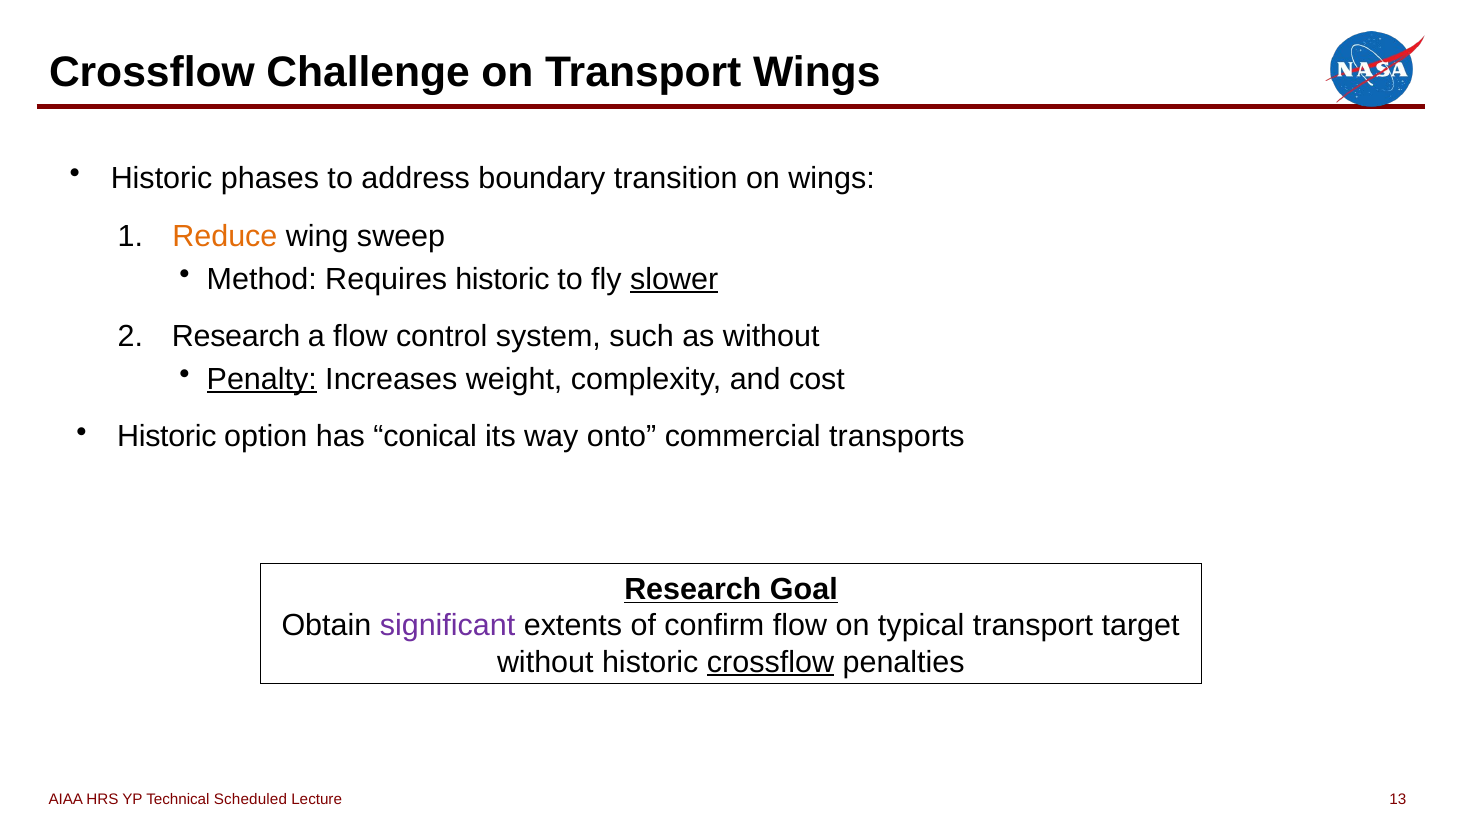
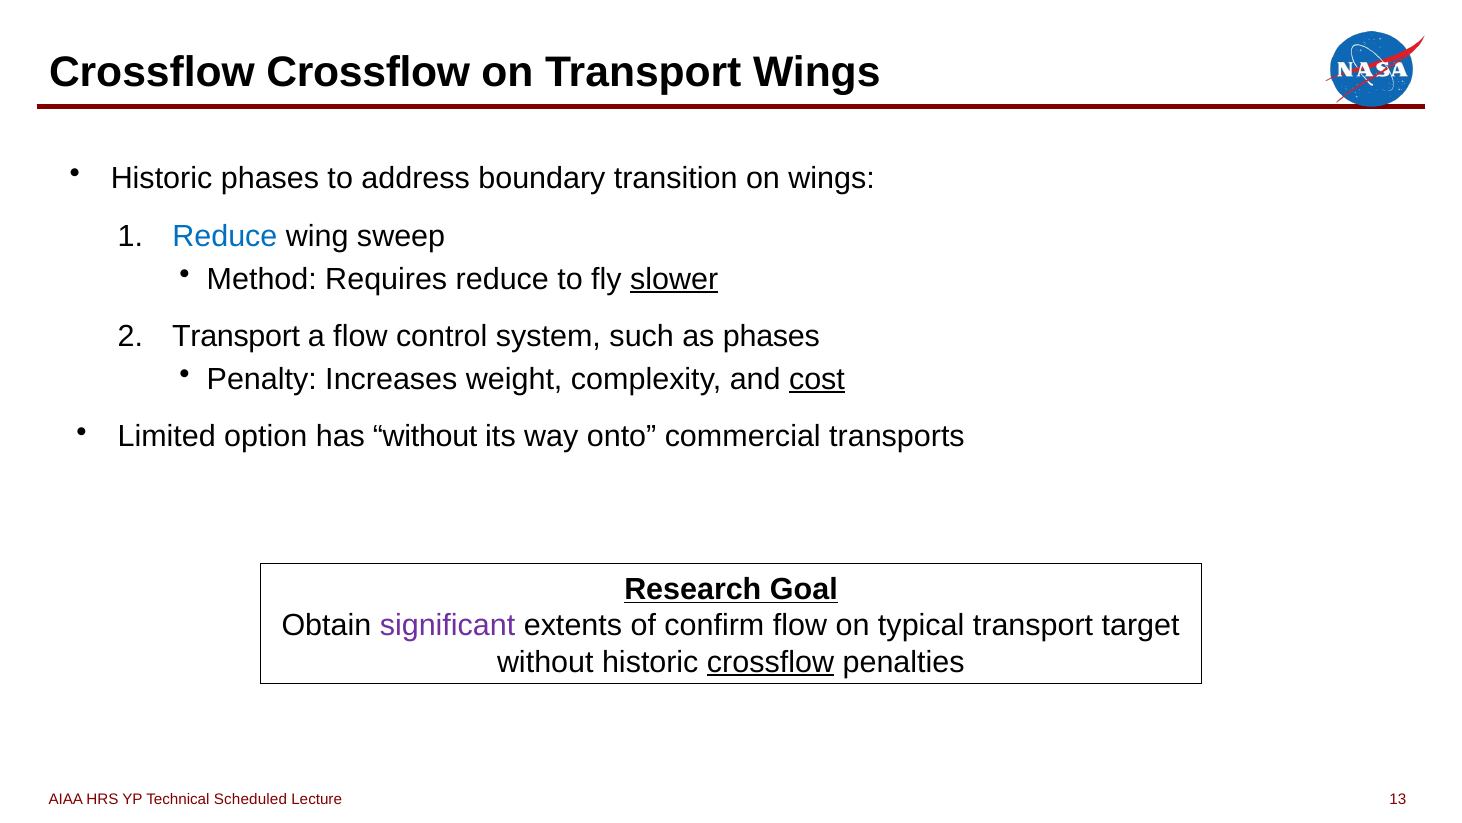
Crossflow Challenge: Challenge -> Crossflow (368, 72)
Reduce colour: orange -> blue (225, 236)
Requires historic: historic -> reduce (502, 279)
Research: Research -> Transport (236, 336)
as without: without -> phases (771, 336)
Penalty underline: present -> none (262, 379)
cost underline: none -> present (817, 379)
Historic: Historic -> Limited (167, 437)
has conical: conical -> without (425, 437)
